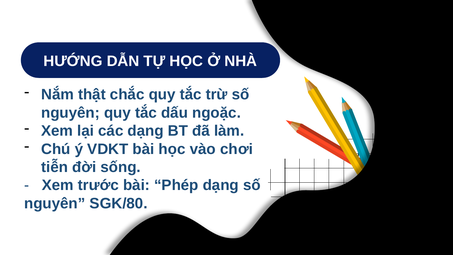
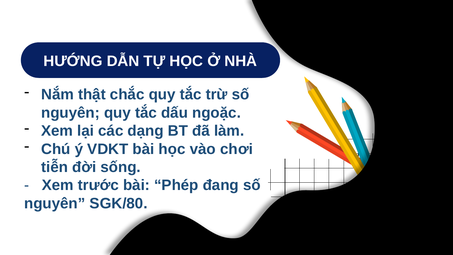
Phép dạng: dạng -> đang (221, 185)
